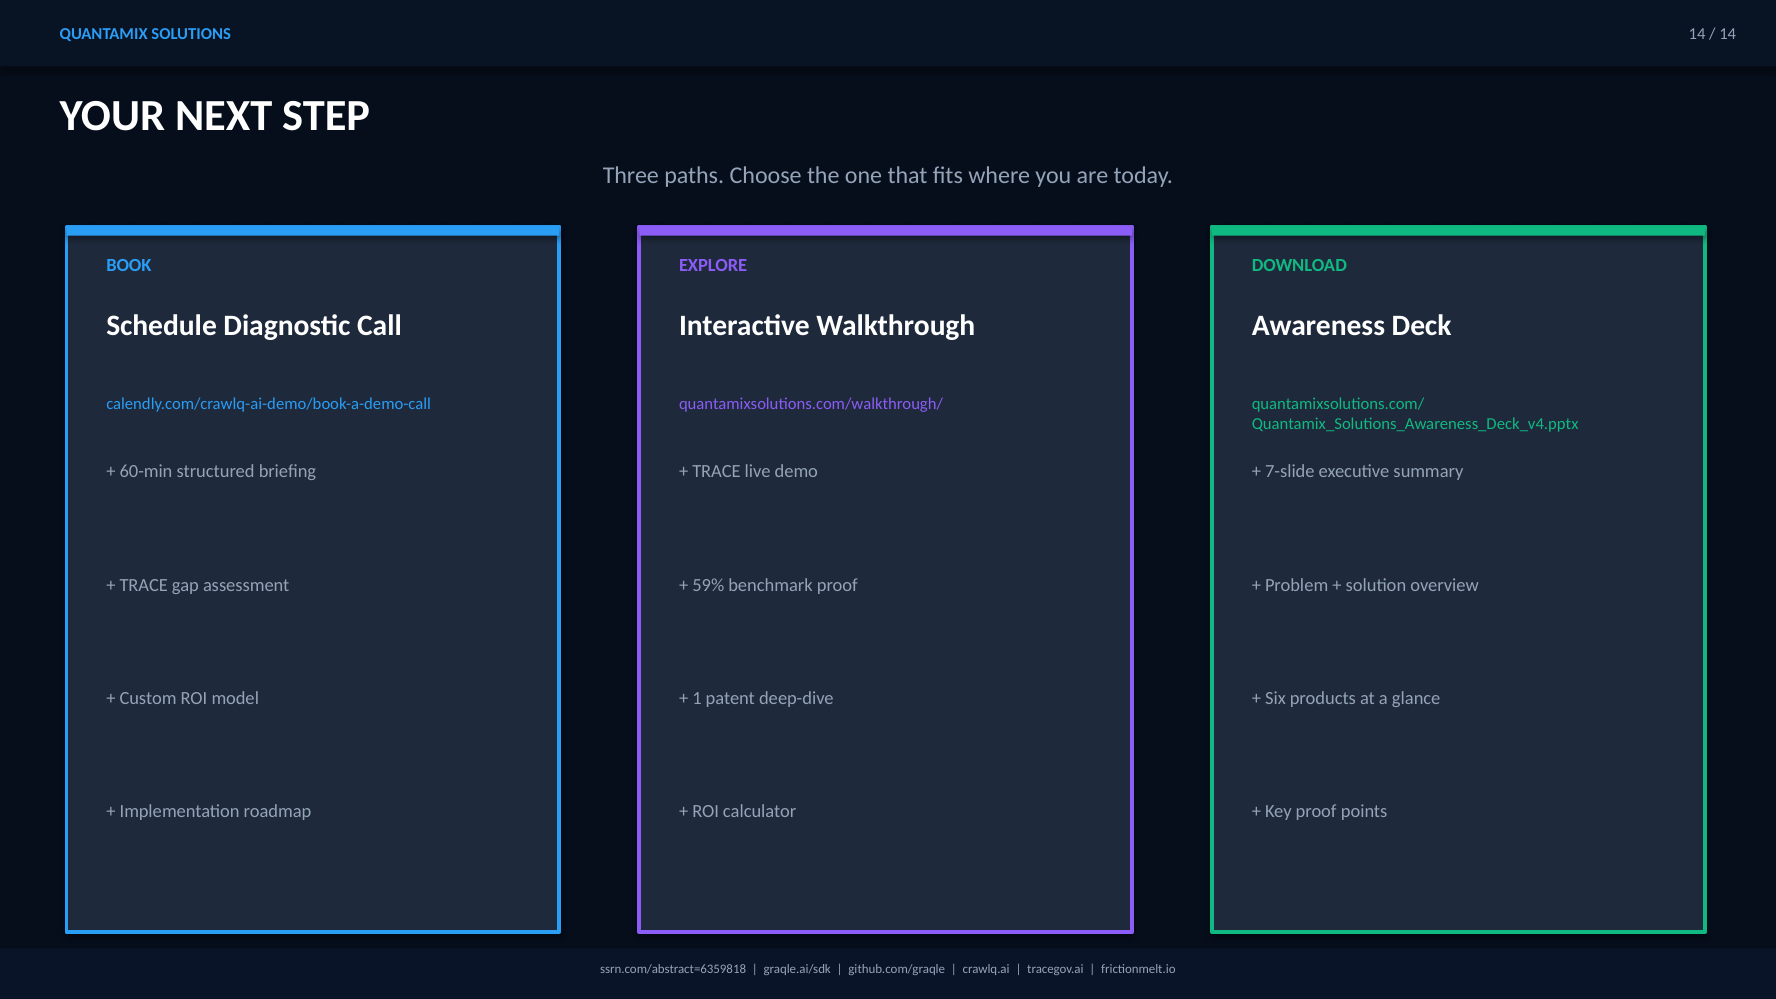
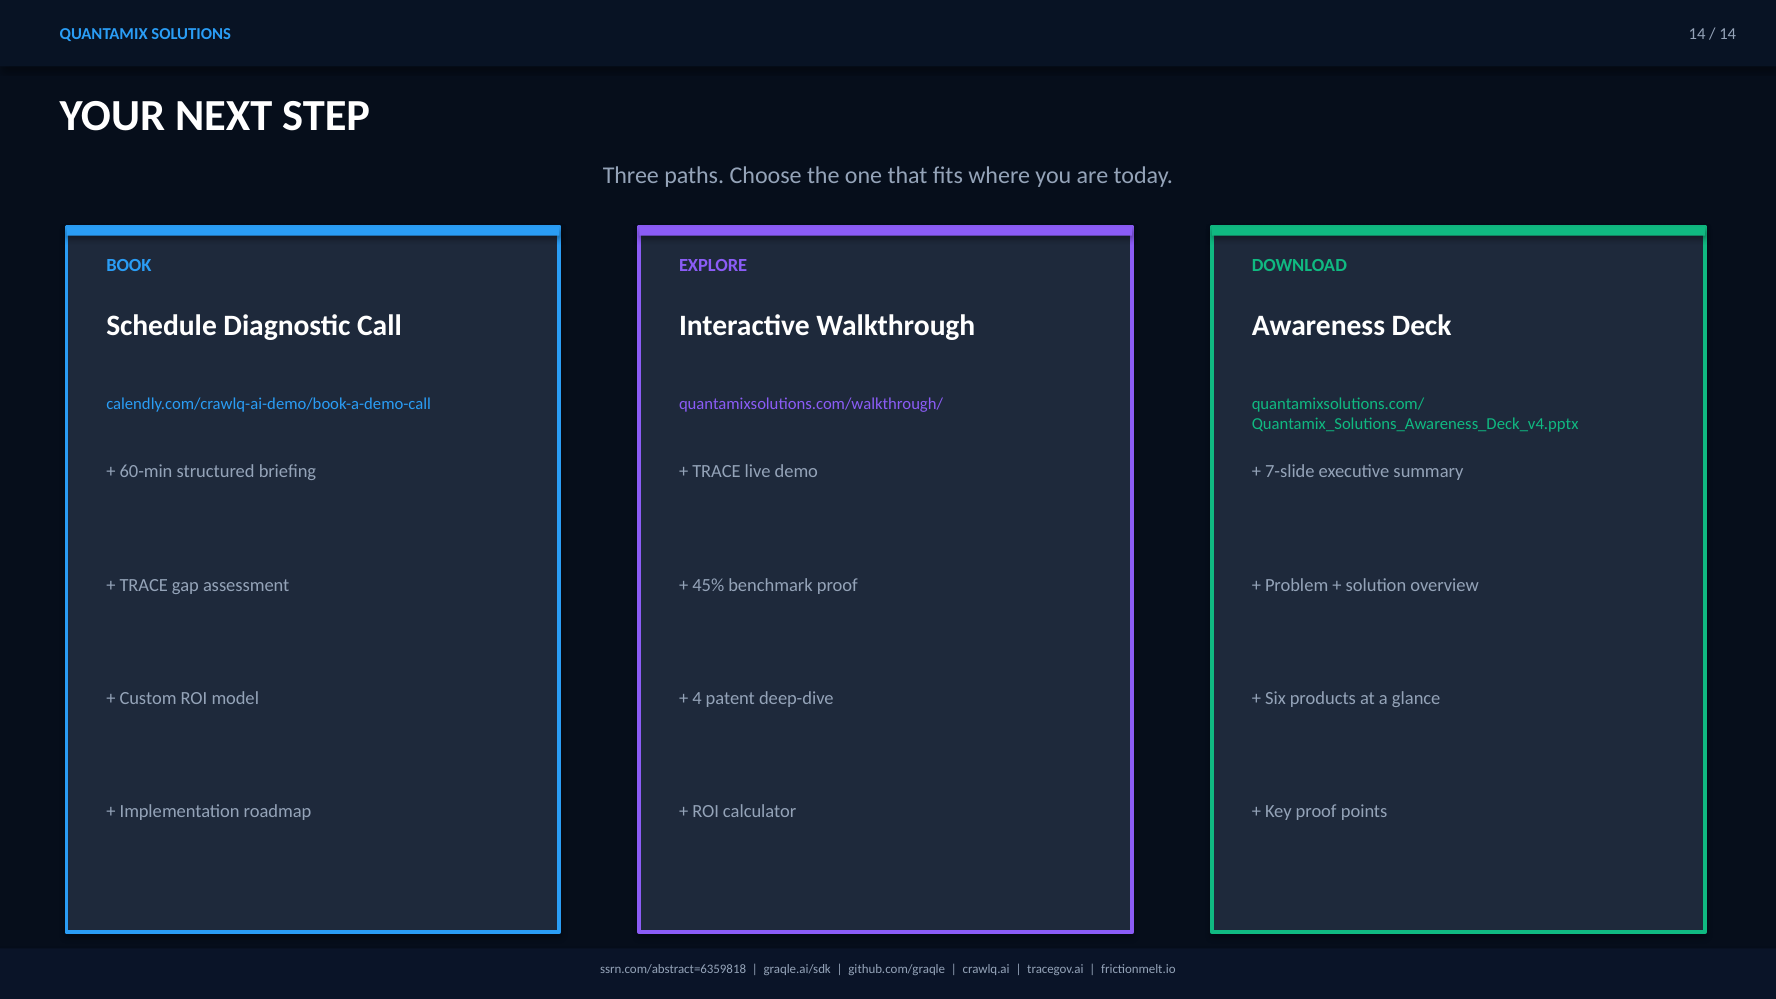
59%: 59% -> 45% (708, 585)
1: 1 -> 4 (697, 698)
